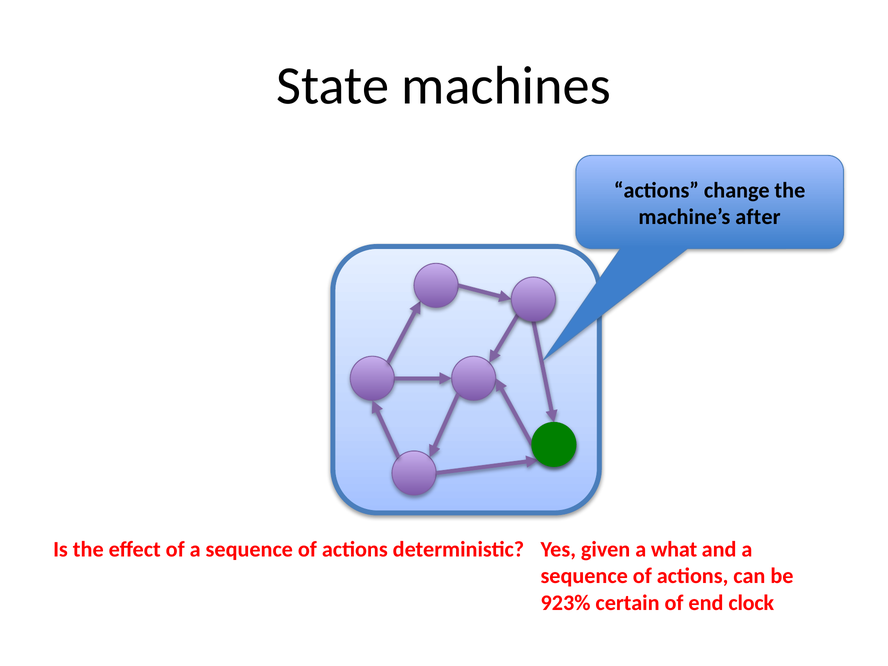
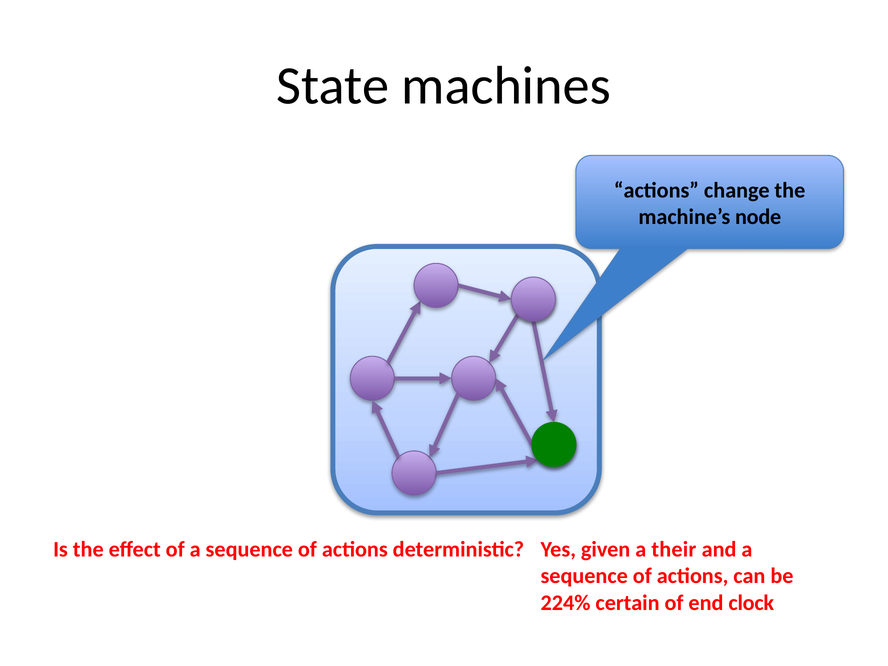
after: after -> node (758, 217)
what: what -> their (674, 549)
923%: 923% -> 224% (566, 603)
